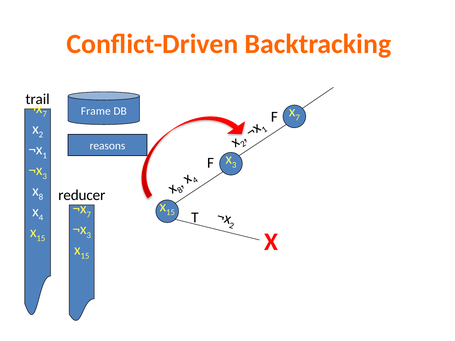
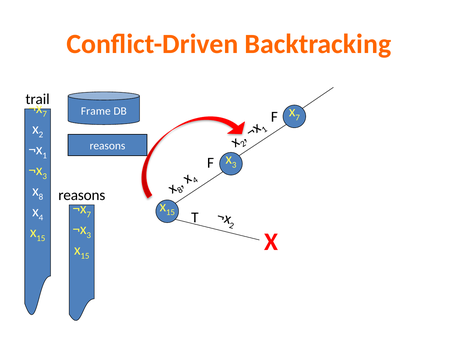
reducer: reducer -> reasons (82, 195)
